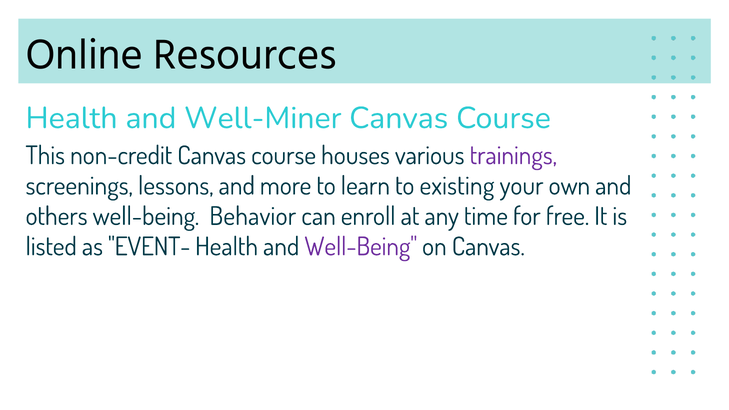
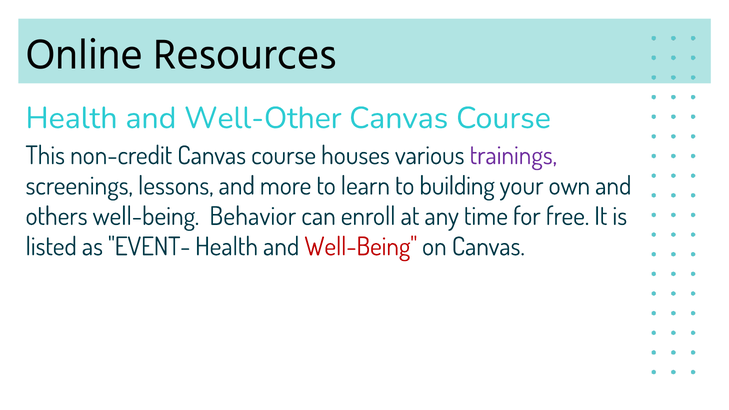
Well-Miner: Well-Miner -> Well-Other (263, 118)
existing: existing -> building (457, 186)
Well-Being colour: purple -> red (361, 247)
